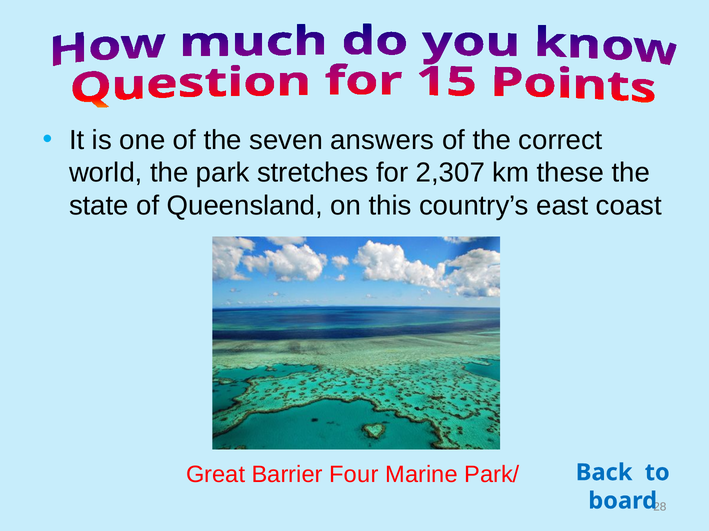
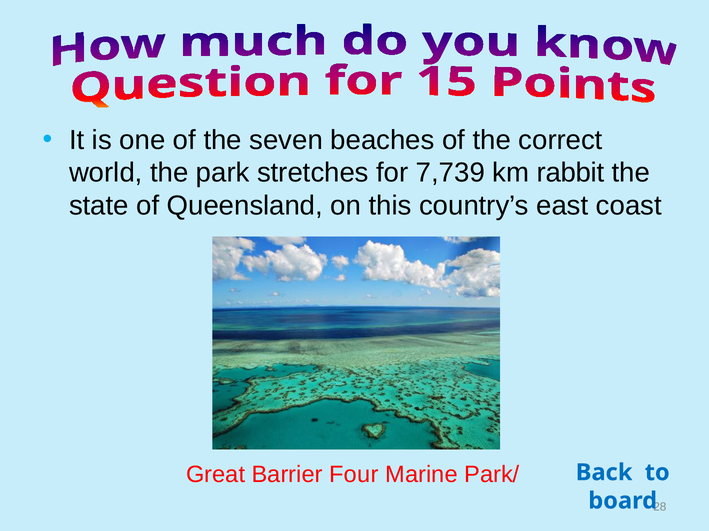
answers: answers -> beaches (382, 140)
2,307: 2,307 -> 7,739 (450, 173)
these: these -> rabbit (571, 173)
